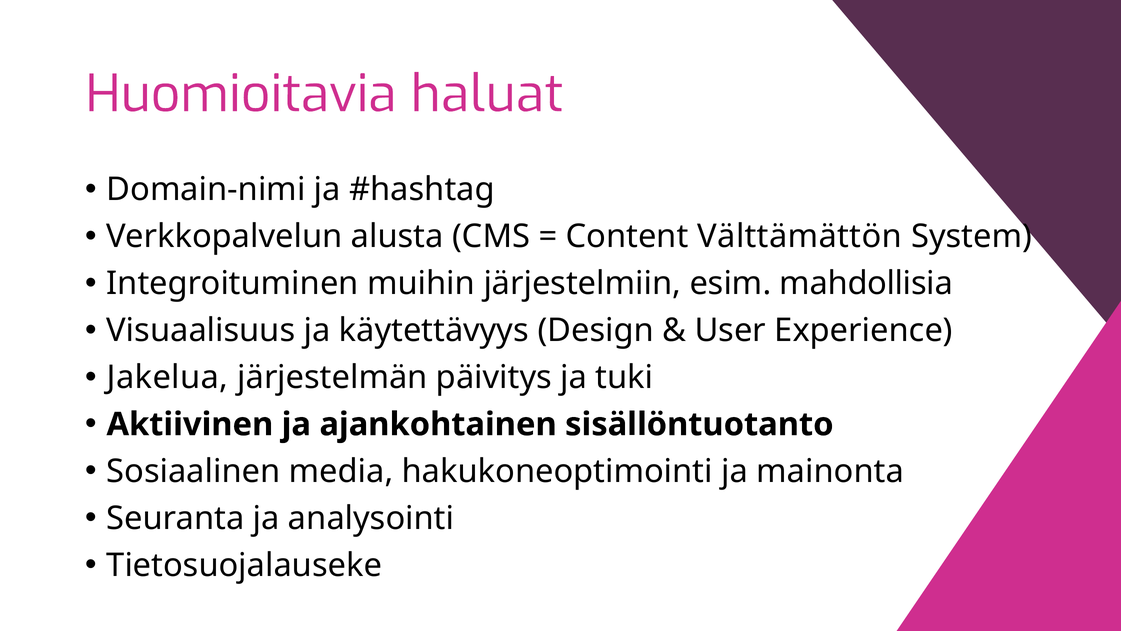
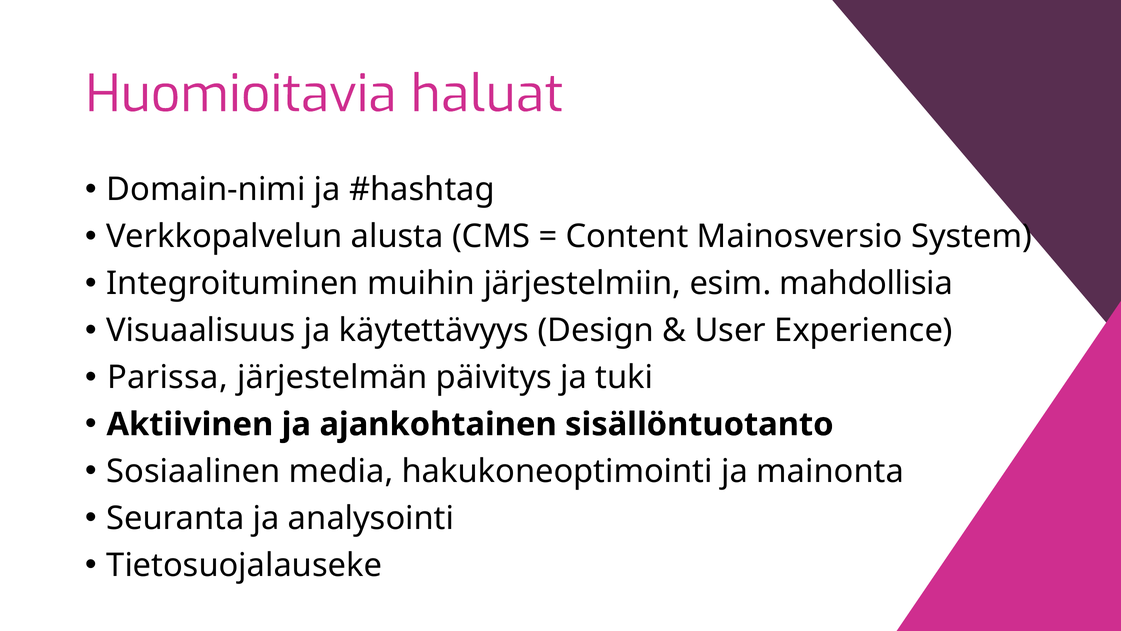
Välttämättön: Välttämättön -> Mainosversio (800, 236)
Jakelua: Jakelua -> Parissa (167, 377)
